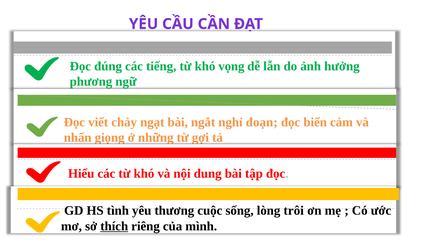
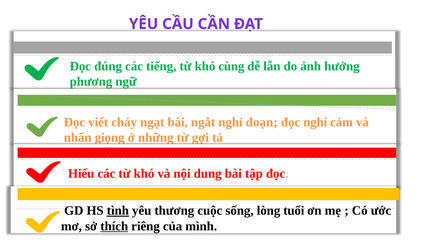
vọng: vọng -> cùng (231, 66)
đọc biển: biển -> nghỉ (315, 122)
tình underline: none -> present (118, 210)
trôi: trôi -> tuổi (294, 210)
